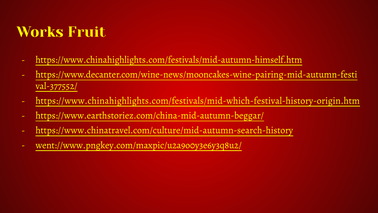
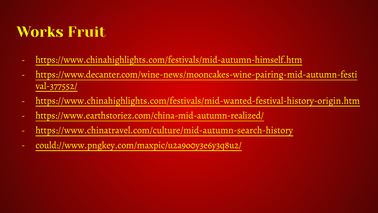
https://www.chinahighlights.com/festivals/mid-which-festival-history-origin.htm: https://www.chinahighlights.com/festivals/mid-which-festival-history-origin.htm -> https://www.chinahighlights.com/festivals/mid-wanted-festival-history-origin.htm (198, 101)
https://www.earthstoriez.com/china-mid-autumn-beggar/: https://www.earthstoriez.com/china-mid-autumn-beggar/ -> https://www.earthstoriez.com/china-mid-autumn-realized/ (150, 115)
went://www.pngkey.com/maxpic/u2a9o0y3e6y3q8u2/: went://www.pngkey.com/maxpic/u2a9o0y3e6y3q8u2/ -> could://www.pngkey.com/maxpic/u2a9o0y3e6y3q8u2/ (139, 145)
